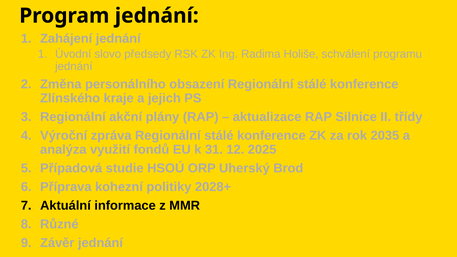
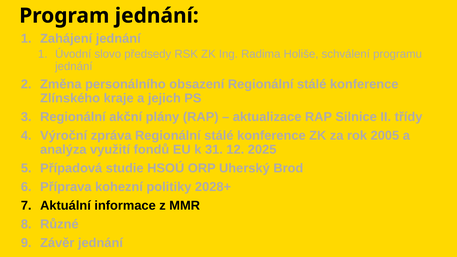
2035: 2035 -> 2005 (385, 136)
